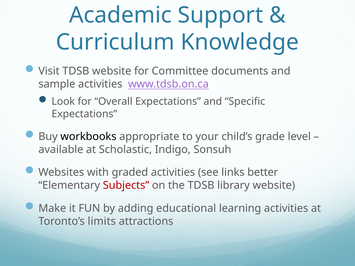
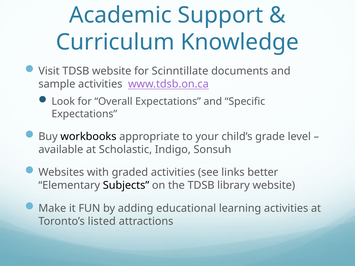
Committee: Committee -> Scinntillate (180, 71)
Subjects colour: red -> black (126, 186)
limits: limits -> listed (102, 221)
